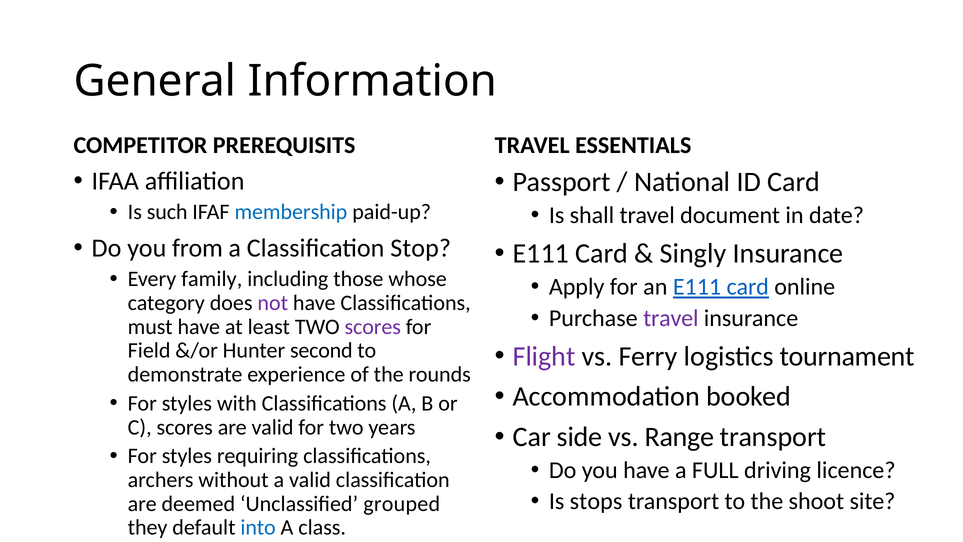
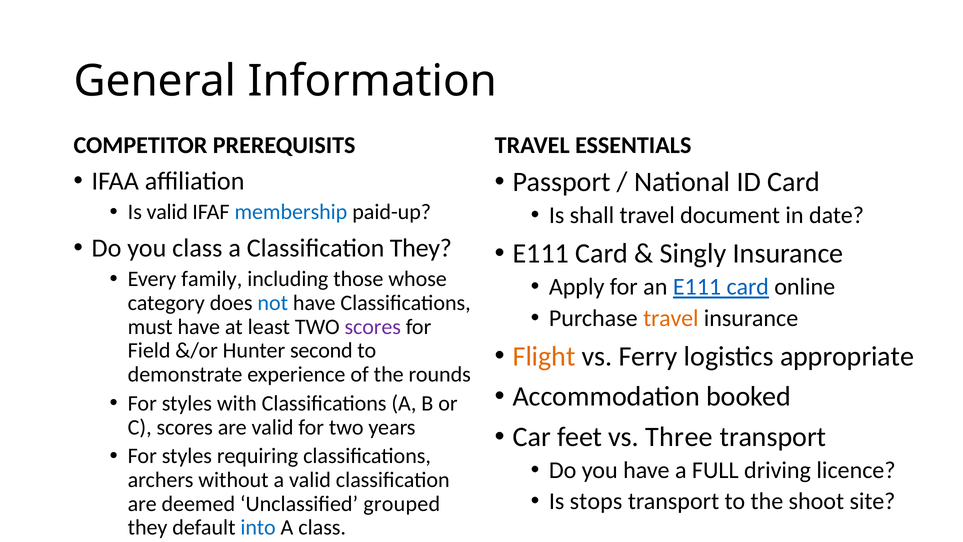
Is such: such -> valid (167, 212)
you from: from -> class (197, 248)
Classification Stop: Stop -> They (421, 248)
not colour: purple -> blue (273, 303)
travel colour: purple -> orange (671, 318)
Flight colour: purple -> orange (544, 356)
tournament: tournament -> appropriate (847, 356)
side: side -> feet (580, 437)
Range: Range -> Three (679, 437)
